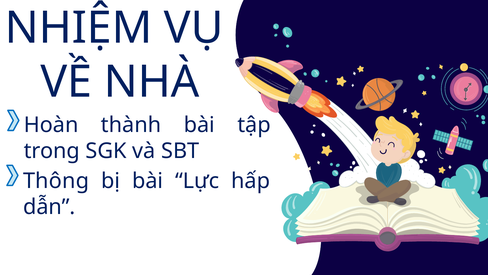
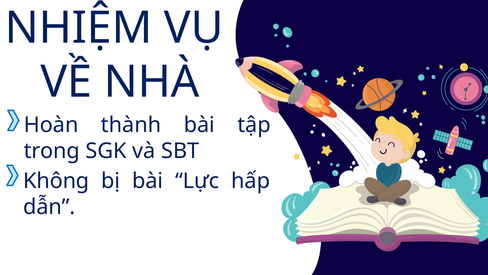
Thông: Thông -> Không (56, 181)
